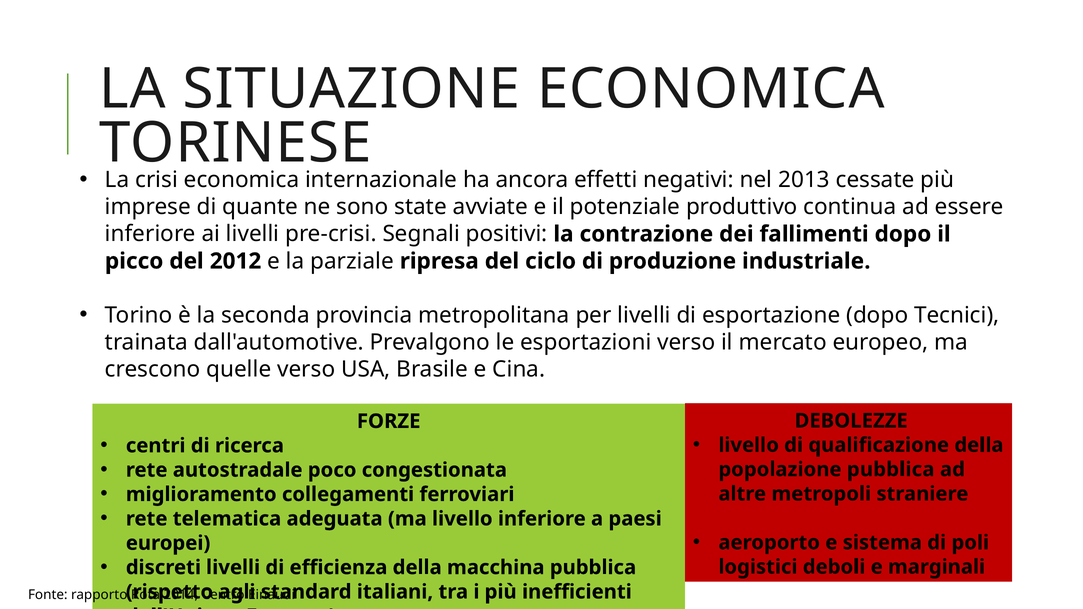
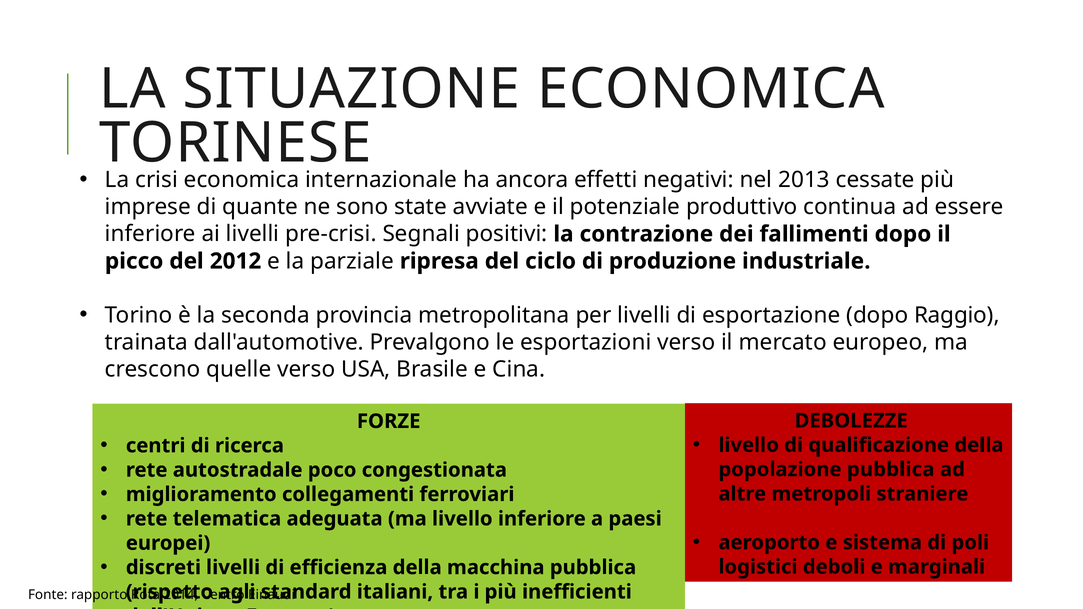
Tecnici: Tecnici -> Raggio (957, 315)
